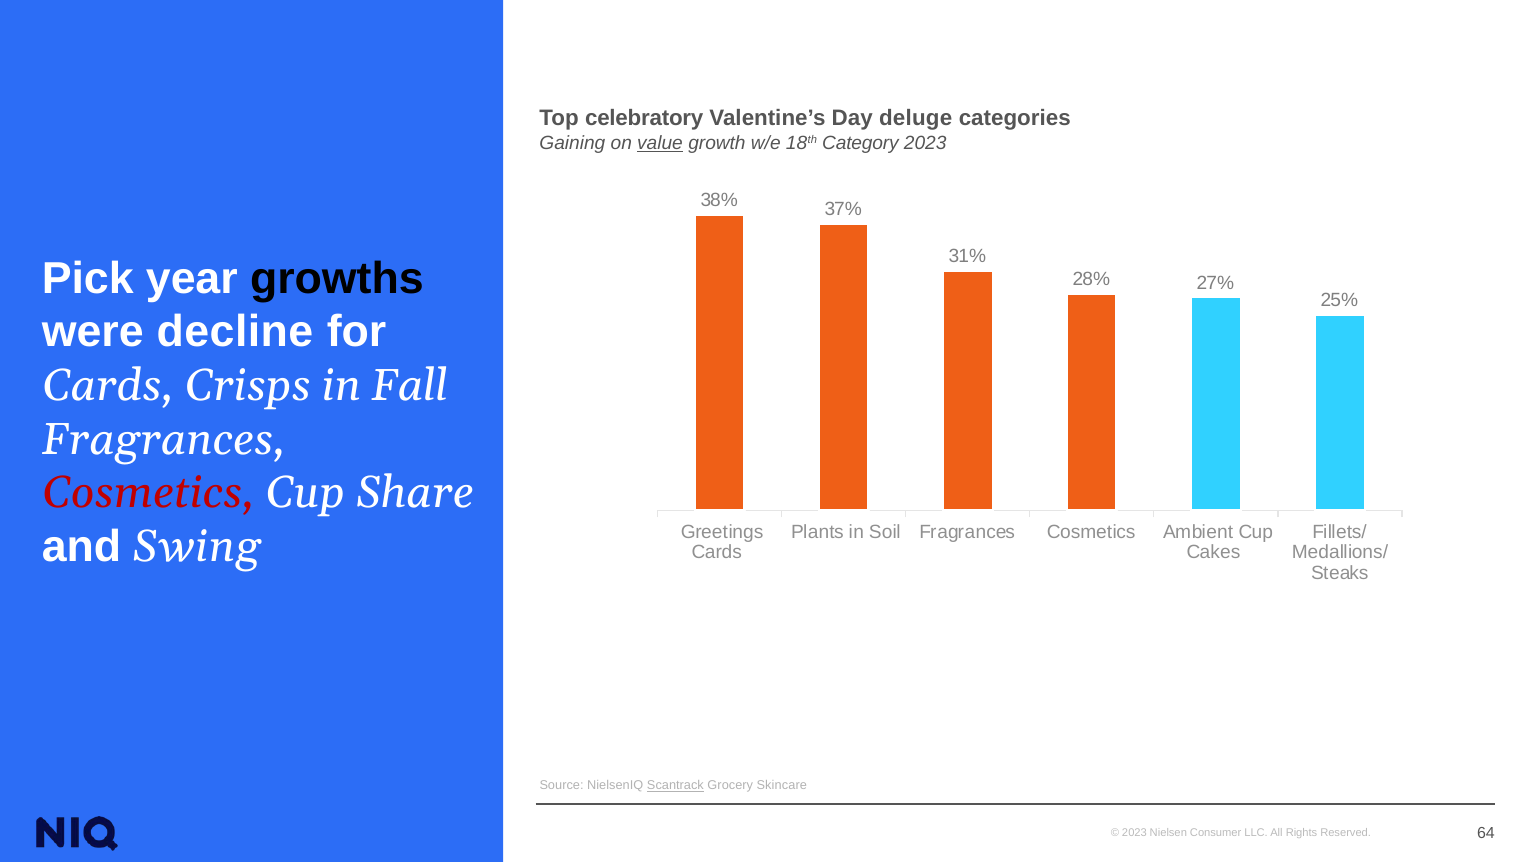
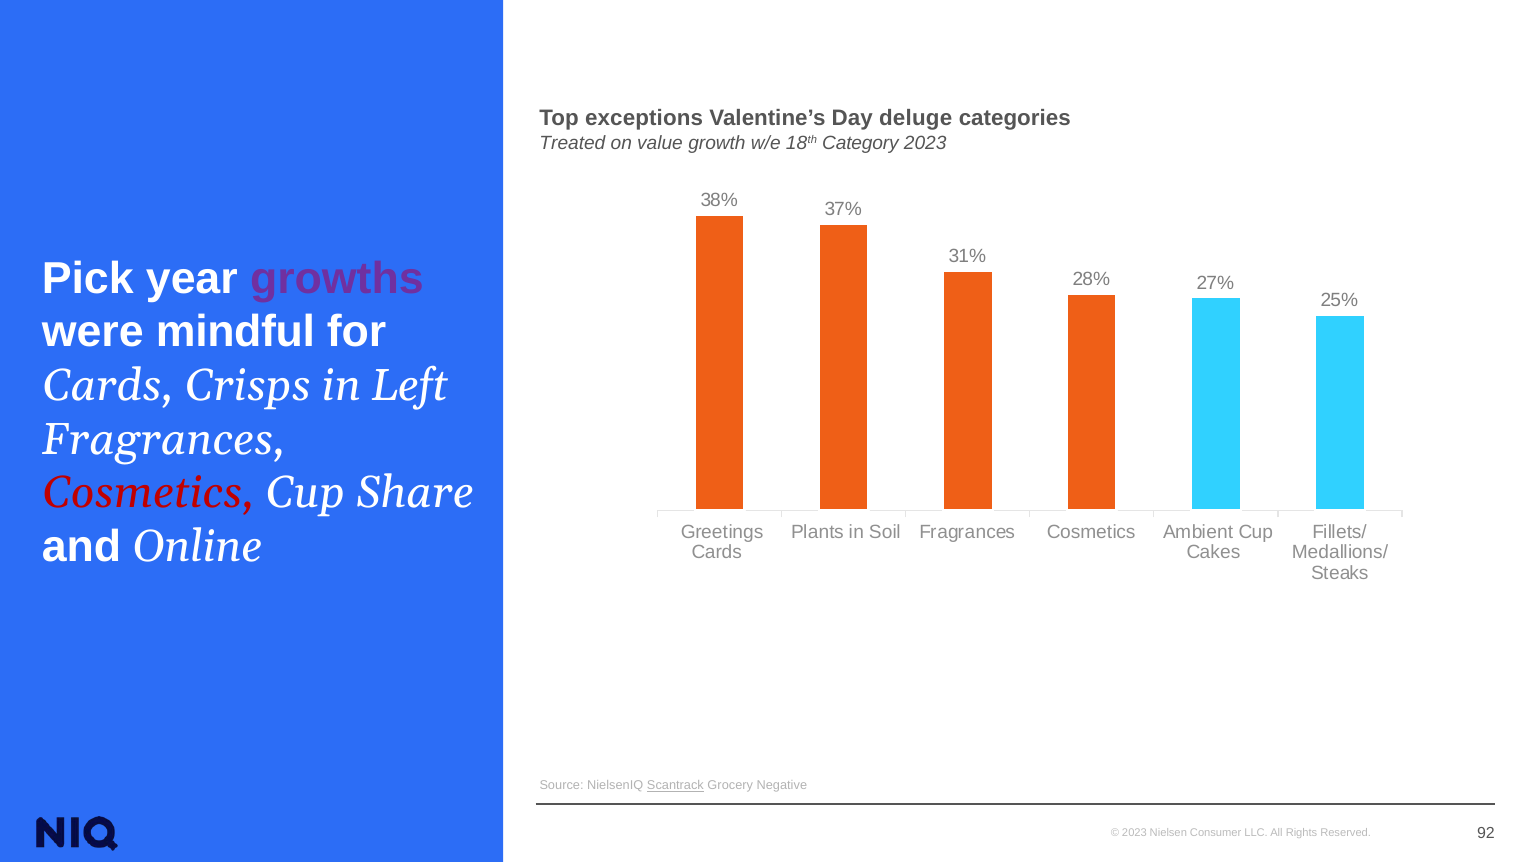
celebratory: celebratory -> exceptions (644, 118)
Gaining: Gaining -> Treated (572, 143)
value underline: present -> none (660, 143)
growths colour: black -> purple (337, 278)
decline: decline -> mindful (235, 332)
Fall: Fall -> Left (410, 386)
Swing: Swing -> Online (197, 547)
Skincare: Skincare -> Negative (782, 786)
64: 64 -> 92 (1486, 833)
